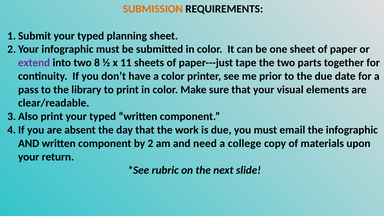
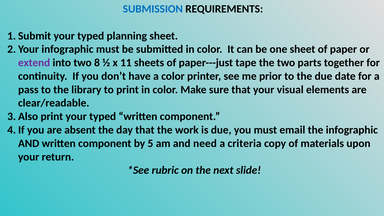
SUBMISSION colour: orange -> blue (153, 9)
2: 2 -> 5 (150, 143)
college: college -> criteria (245, 143)
